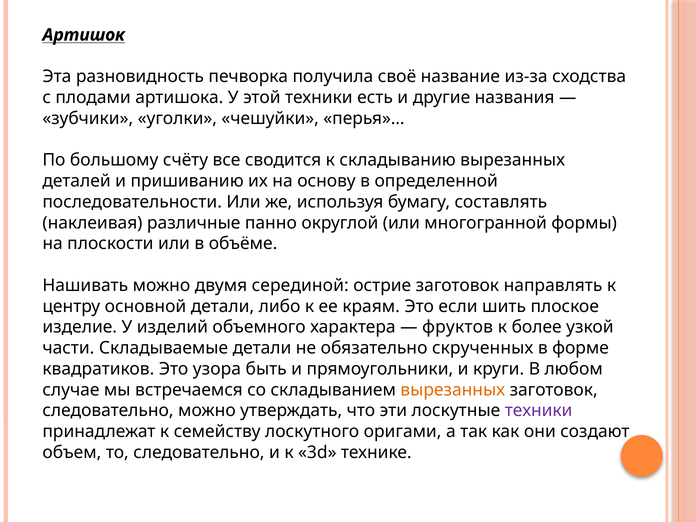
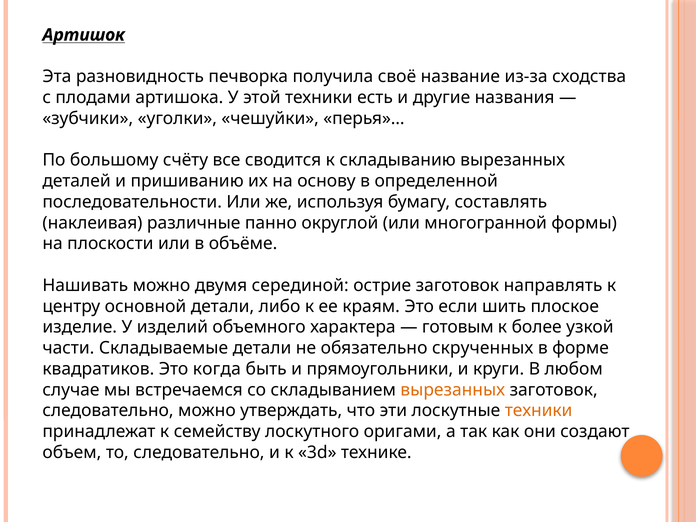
фруктов: фруктов -> готовым (458, 327)
узора: узора -> когда (217, 369)
техники colour: purple -> orange (539, 411)
